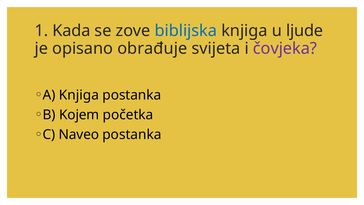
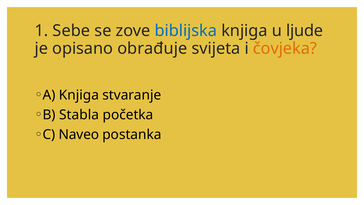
Kada: Kada -> Sebe (71, 31)
čovjeka colour: purple -> orange (285, 48)
Knjiga postanka: postanka -> stvaranje (132, 95)
Kojem: Kojem -> Stabla (79, 115)
